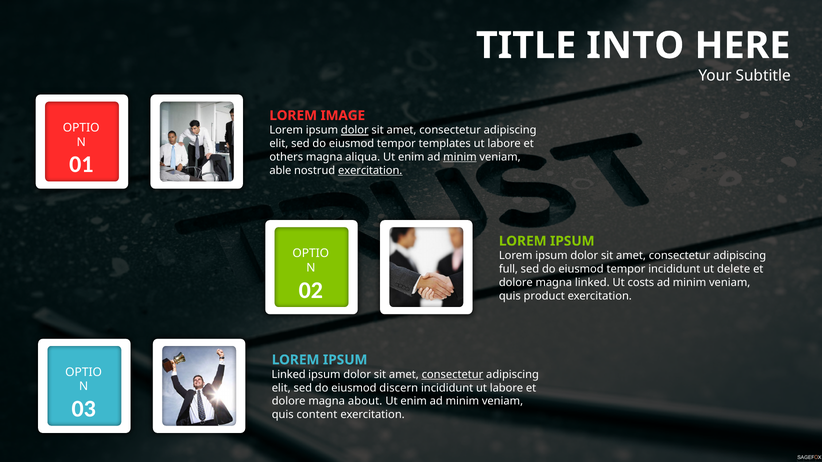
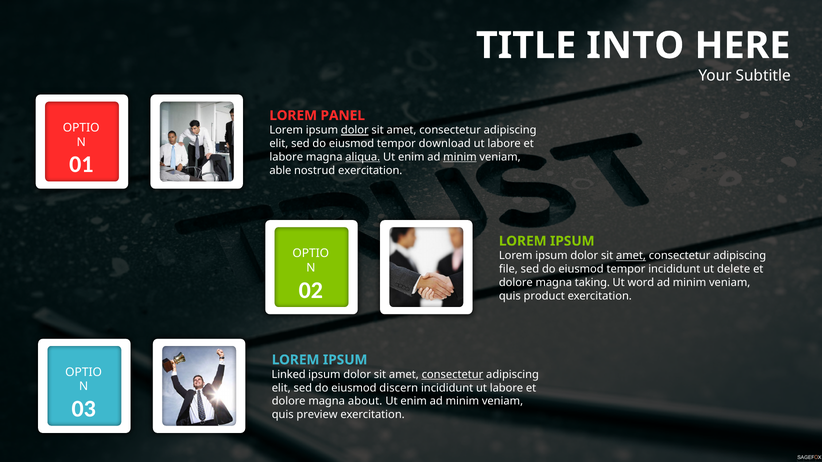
IMAGE: IMAGE -> PANEL (343, 116)
templates: templates -> download (445, 144)
others: others -> labore (286, 157)
aliqua underline: none -> present (363, 157)
exercitation underline: present -> none (370, 170)
amet underline: none -> present (631, 256)
full: full -> file (508, 269)
magna linked: linked -> taking (592, 283)
costs: costs -> word (641, 283)
content: content -> preview (317, 415)
